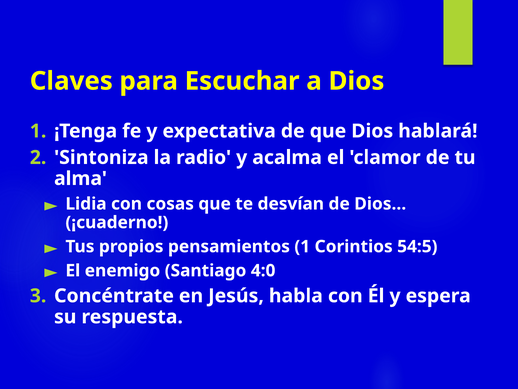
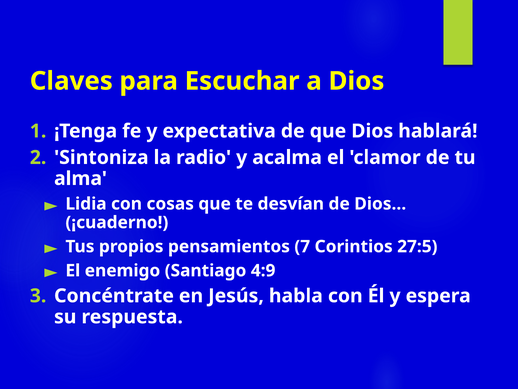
pensamientos 1: 1 -> 7 (302, 246)
54:5: 54:5 -> 27:5 (417, 246)
4:0: 4:0 -> 4:9 (263, 270)
